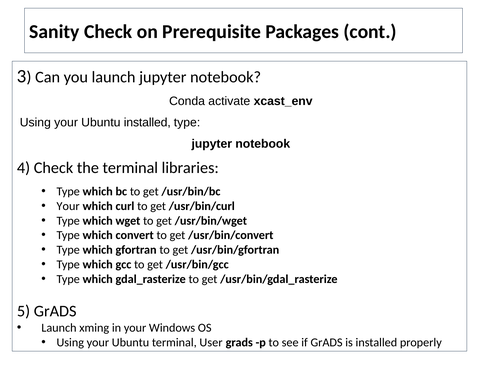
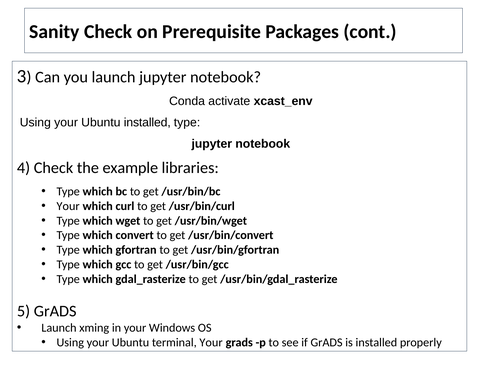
the terminal: terminal -> example (130, 168)
terminal User: User -> Your (211, 343)
